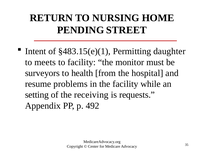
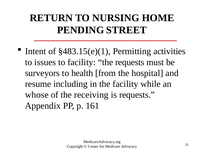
daughter: daughter -> activities (170, 51)
meets: meets -> issues (45, 62)
the monitor: monitor -> requests (130, 62)
problems: problems -> including (71, 84)
setting: setting -> whose (37, 95)
492: 492 -> 161 (92, 106)
